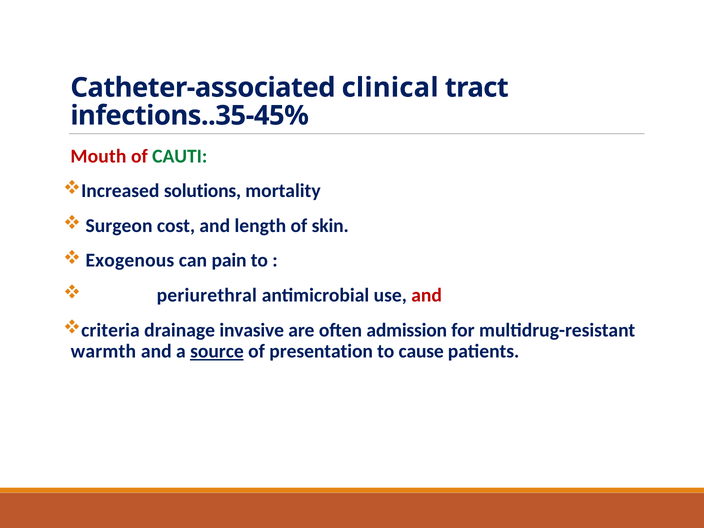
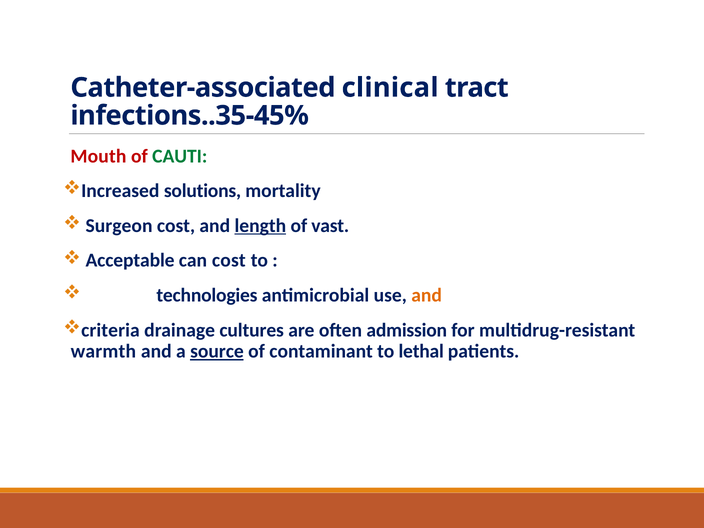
length underline: none -> present (260, 226)
skin: skin -> vast (330, 226)
Exogenous: Exogenous -> Acceptable (130, 261)
can pain: pain -> cost (229, 261)
periurethral: periurethral -> technologies (207, 295)
and colour: red -> orange (427, 295)
invasive: invasive -> cultures (252, 330)
presentation: presentation -> contaminant (321, 351)
cause: cause -> lethal (421, 351)
